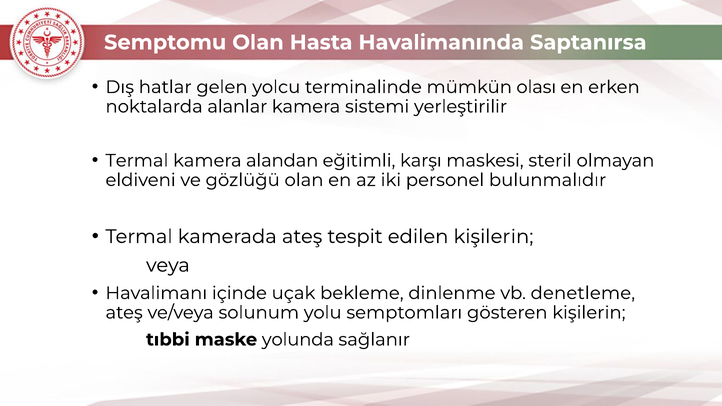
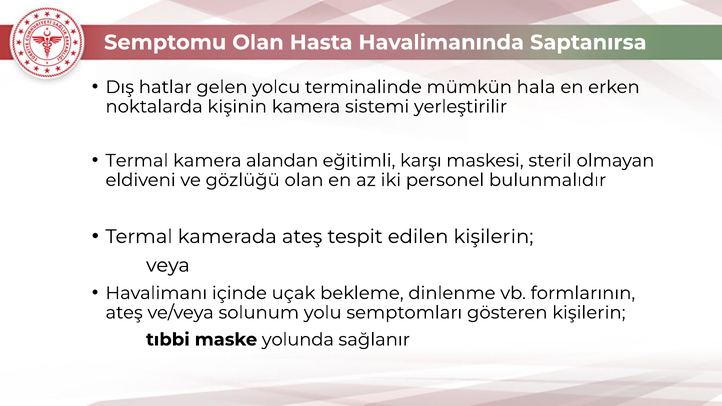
olası: olası -> hala (536, 87)
alanlar: alanlar -> kişinin (237, 107)
denetleme: denetleme -> formlarının (583, 293)
